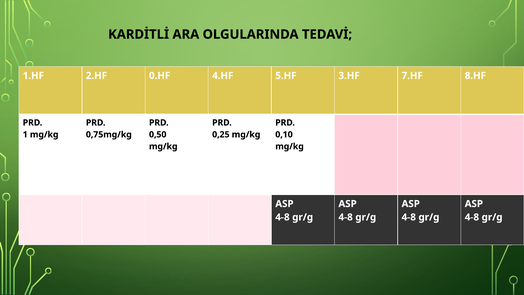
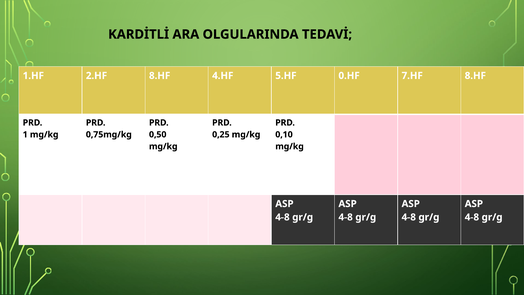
2.HF 0.HF: 0.HF -> 8.HF (160, 76)
3.HF: 3.HF -> 0.HF (349, 76)
